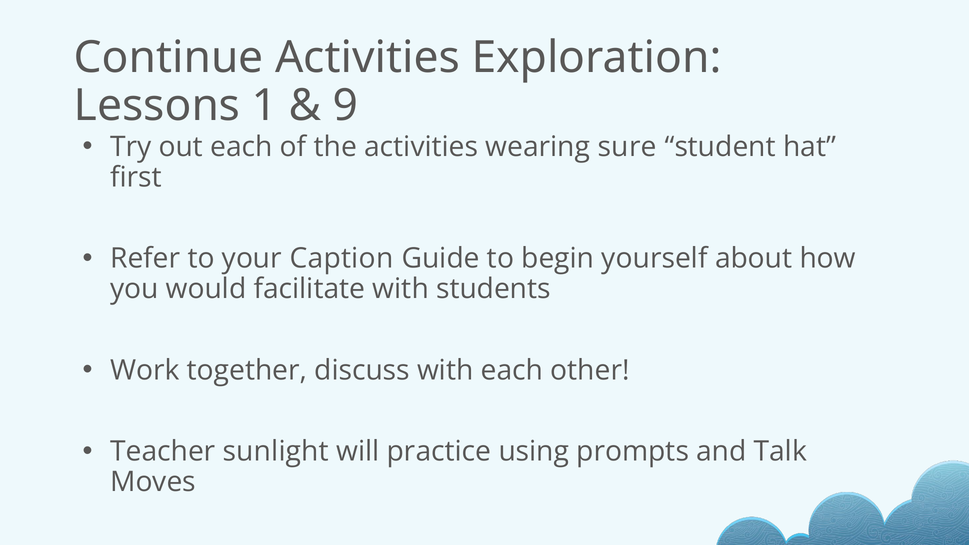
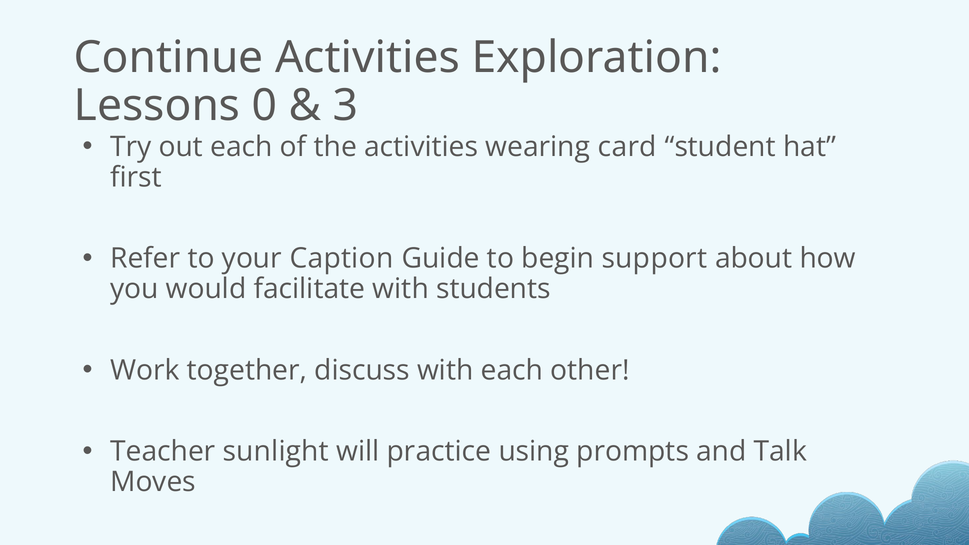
1: 1 -> 0 (264, 105)
9: 9 -> 3 (345, 105)
sure: sure -> card (627, 147)
yourself: yourself -> support (654, 259)
